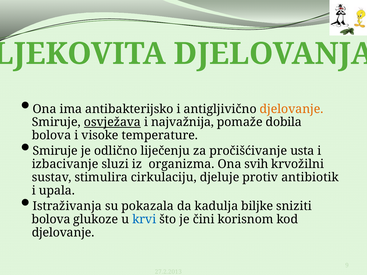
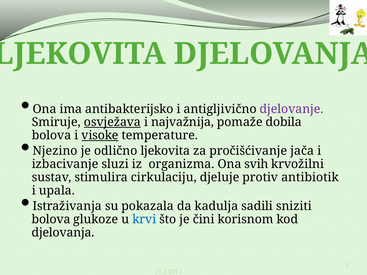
djelovanje colour: orange -> purple (292, 109)
visoke underline: none -> present (100, 136)
Smiruje: Smiruje -> Njezino (55, 151)
odlično liječenju: liječenju -> ljekovita (165, 151)
usta: usta -> jača (302, 151)
biljke: biljke -> sadili (257, 206)
djelovanje: djelovanje -> djelovanja (63, 233)
